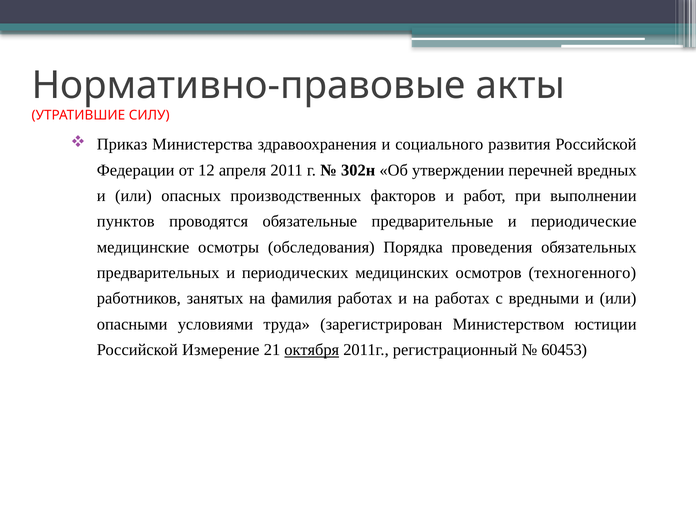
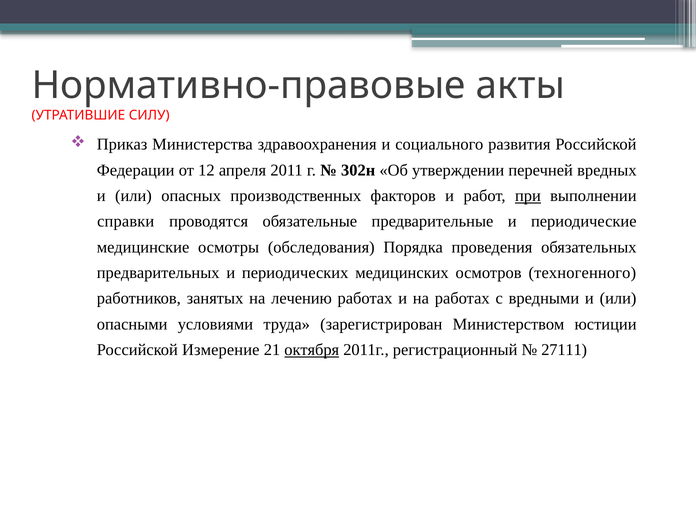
при underline: none -> present (528, 196)
пунктов: пунктов -> справки (126, 221)
фамилия: фамилия -> лечению (302, 298)
60453: 60453 -> 27111 (564, 350)
